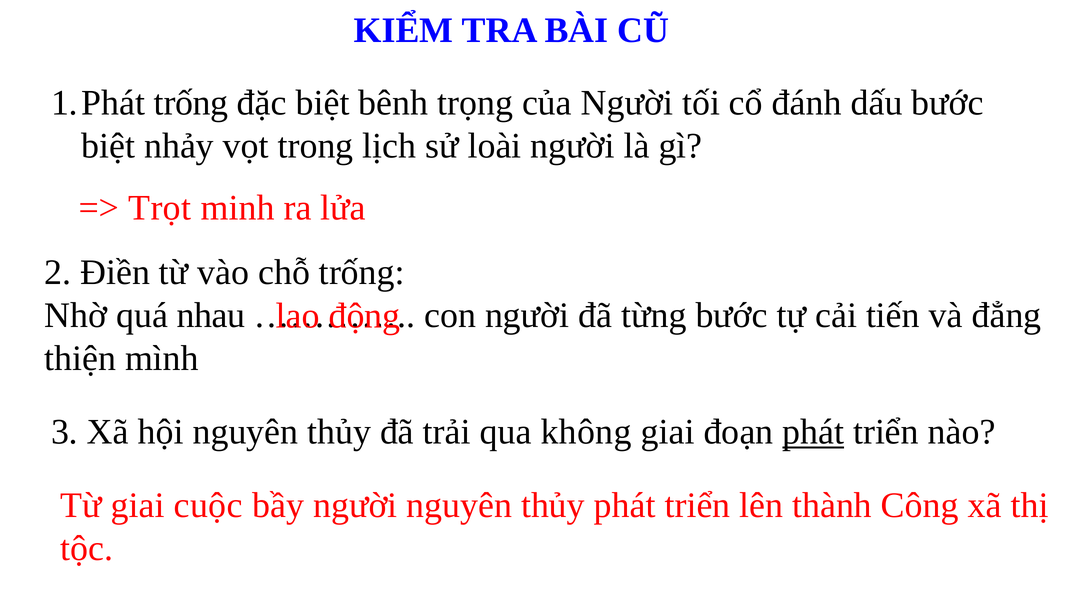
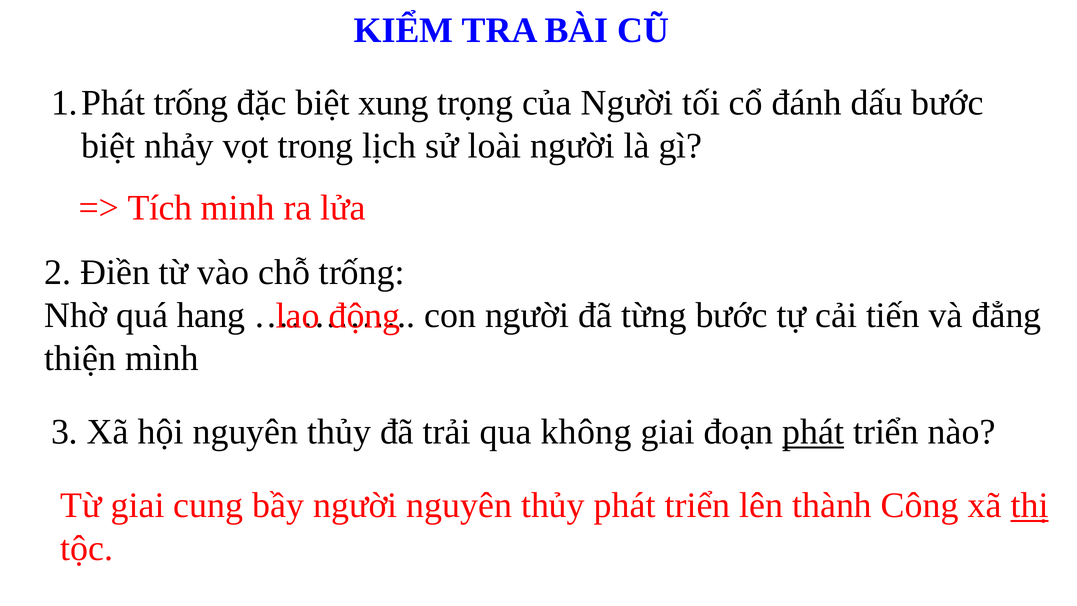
bênh: bênh -> xung (394, 103)
Trọt: Trọt -> Tích (160, 208)
nhau: nhau -> hang (211, 315)
cuộc: cuộc -> cung (208, 505)
thị underline: none -> present (1030, 505)
